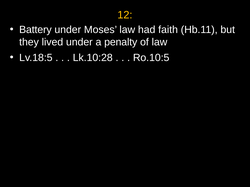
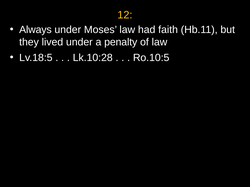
Battery: Battery -> Always (35, 30)
